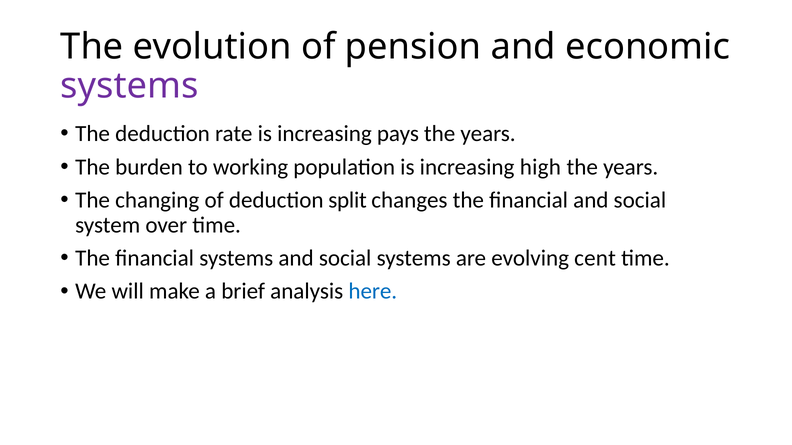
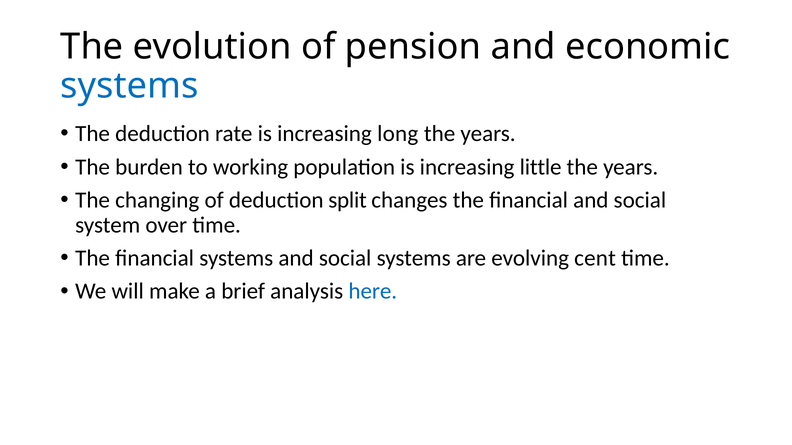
systems colour: purple -> blue (129, 86)
pays: pays -> long (398, 134)
high: high -> little (541, 167)
